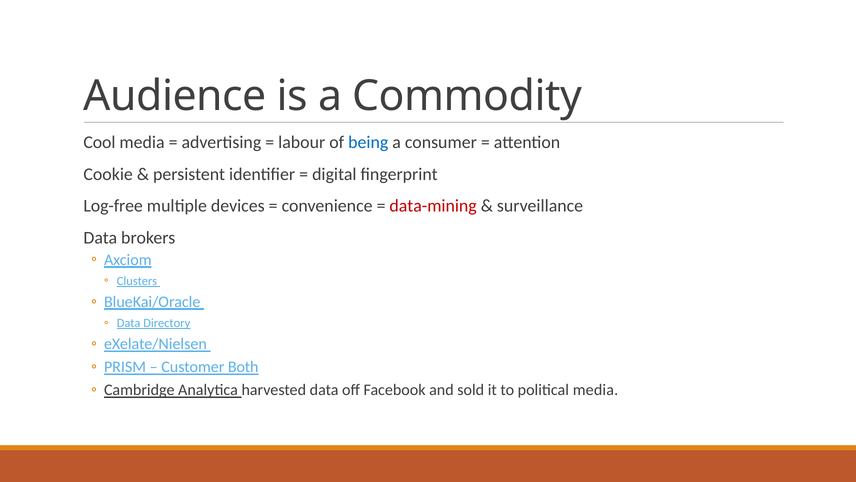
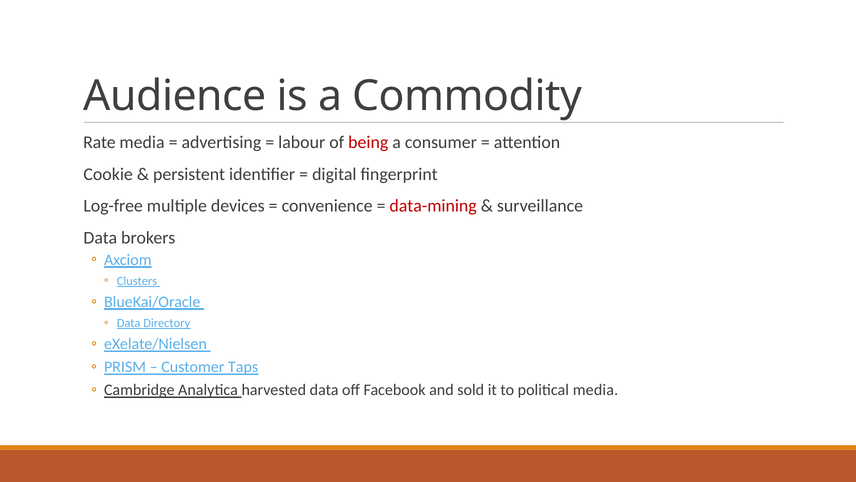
Cool: Cool -> Rate (99, 142)
being colour: blue -> red (368, 142)
Both: Both -> Taps (243, 367)
